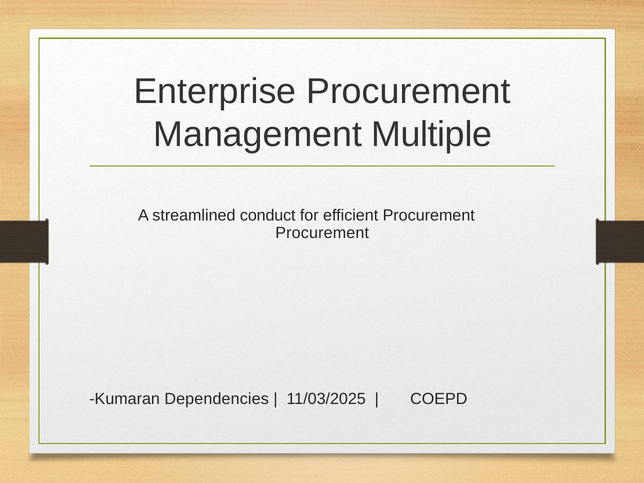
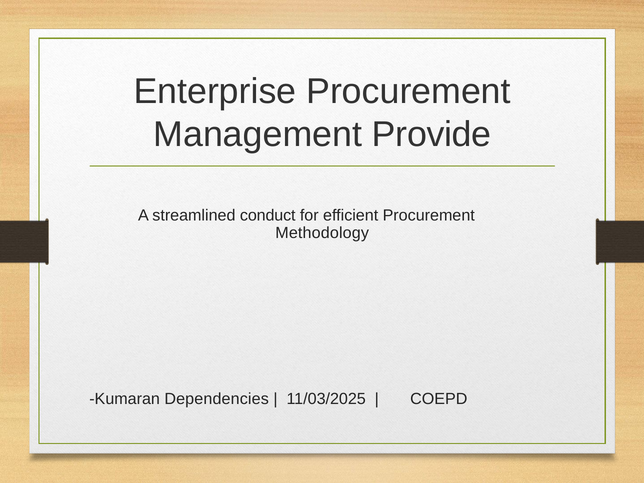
Multiple: Multiple -> Provide (432, 135)
Procurement: Procurement -> Methodology (322, 233)
